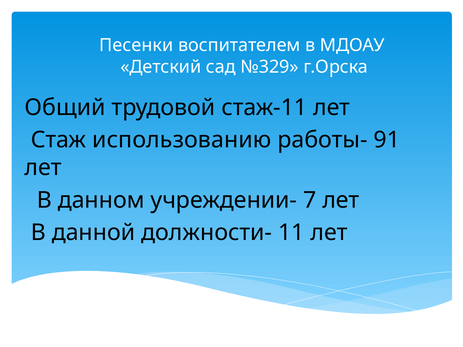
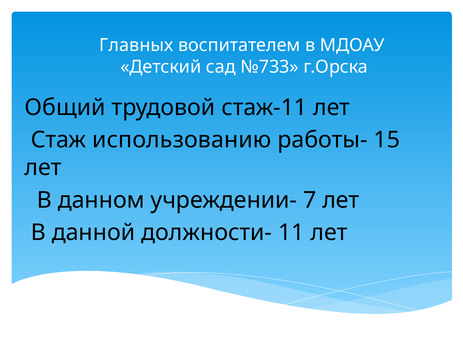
Песенки: Песенки -> Главных (136, 45)
№329: №329 -> №733 (270, 67)
91: 91 -> 15 (387, 140)
